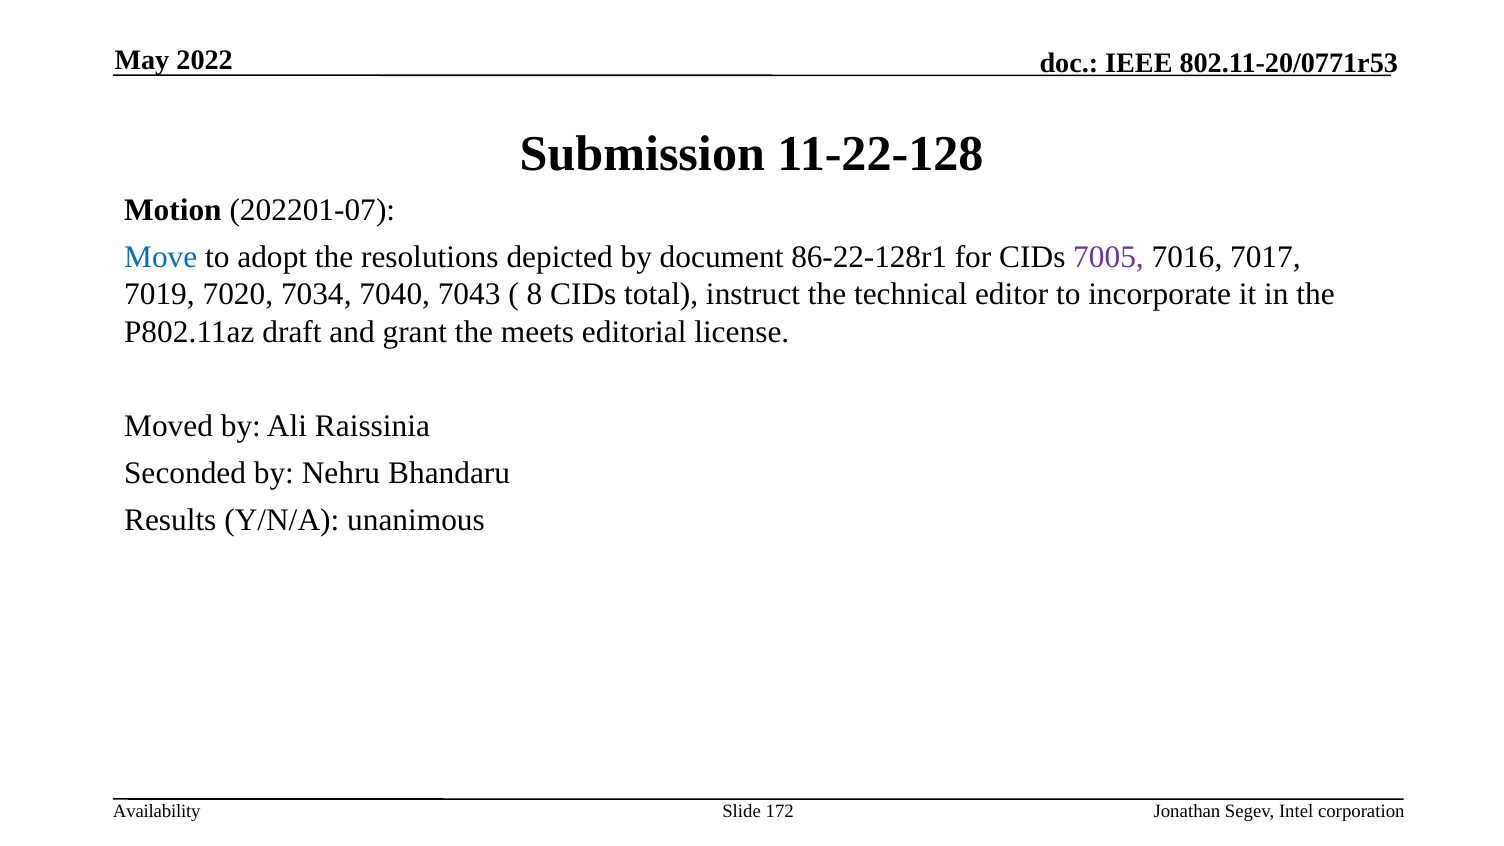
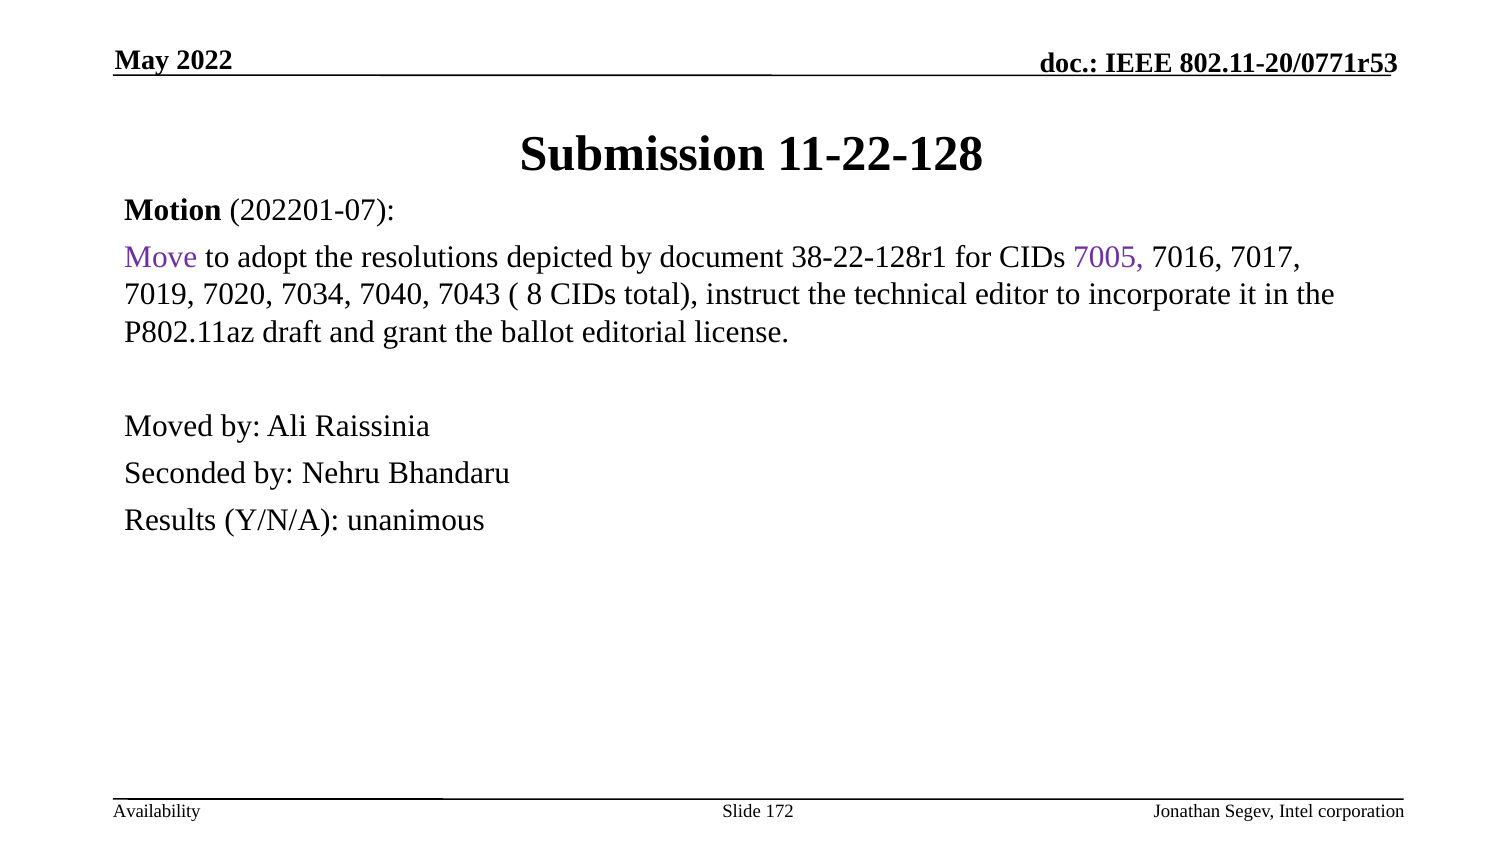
Move colour: blue -> purple (161, 257)
86-22-128r1: 86-22-128r1 -> 38-22-128r1 (869, 257)
meets: meets -> ballot (537, 332)
